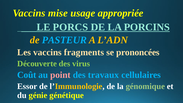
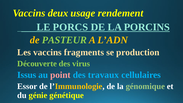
mise: mise -> deux (58, 13)
appropriée: appropriée -> rendement (121, 13)
PASTEUR colour: light blue -> light green (64, 40)
prononcées: prononcées -> production (138, 52)
Coût: Coût -> Issus (27, 75)
